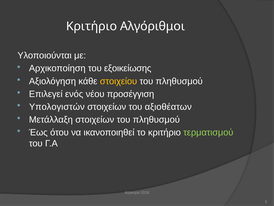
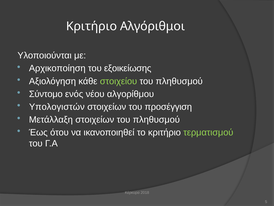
στοιχείου colour: yellow -> light green (118, 81)
Επιλεγεί: Επιλεγεί -> Σύντομο (46, 94)
προσέγγιση: προσέγγιση -> αλγορίθμου (130, 94)
αξιοθέατων: αξιοθέατων -> προσέγγιση (168, 107)
